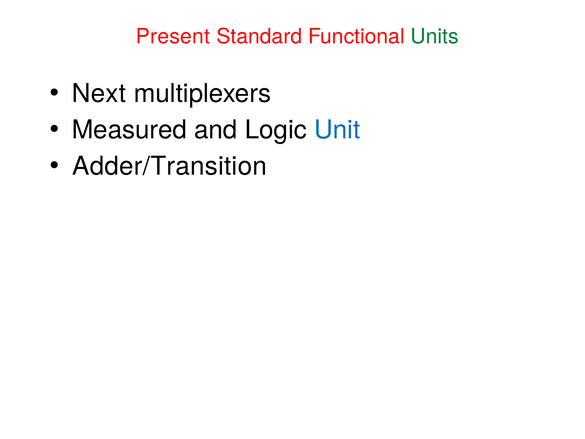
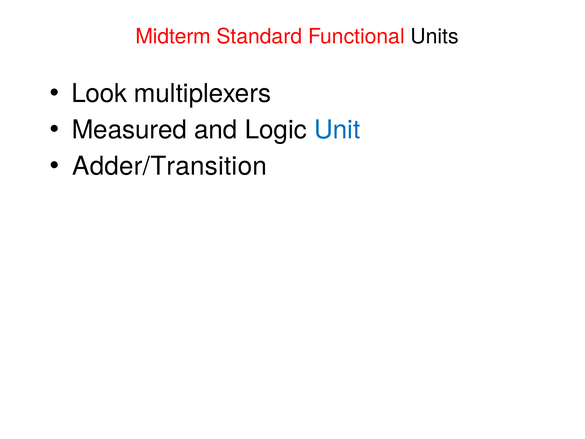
Present: Present -> Midterm (173, 37)
Units colour: green -> black (435, 37)
Next: Next -> Look (99, 93)
